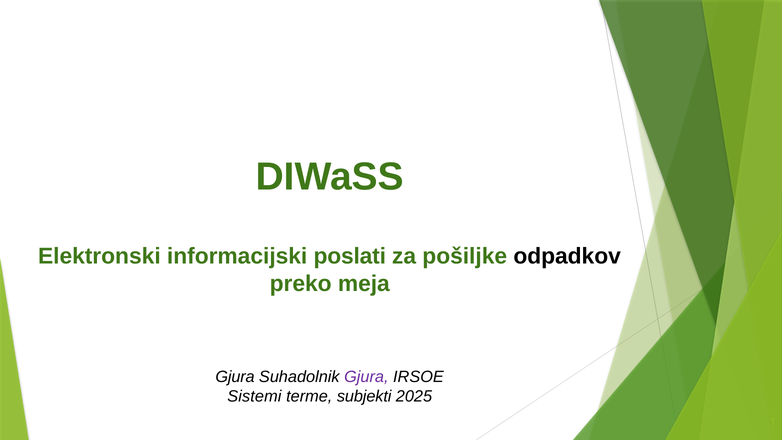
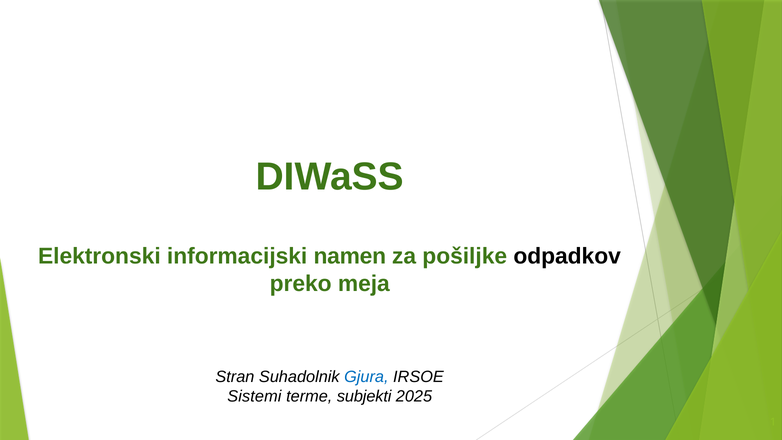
poslati: poslati -> namen (350, 256)
Gjura: Gjura -> Stran (235, 377)
Gjura colour: purple -> blue (366, 377)
